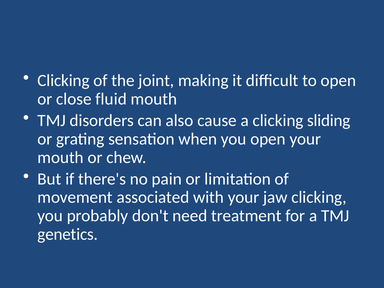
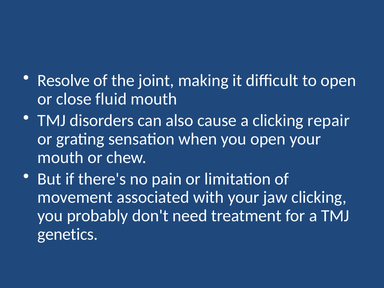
Clicking: Clicking -> Resolve (64, 81)
sliding: sliding -> repair (329, 121)
